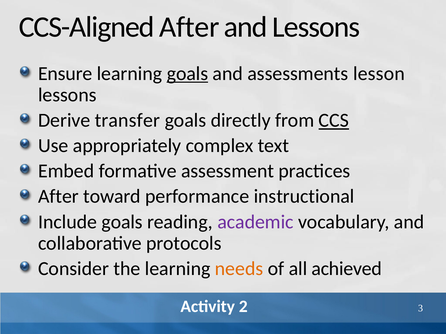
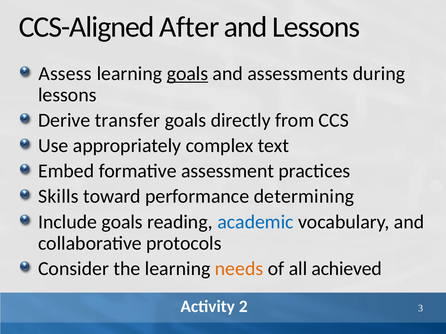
Ensure: Ensure -> Assess (65, 74)
lesson: lesson -> during (379, 74)
CCS underline: present -> none (334, 121)
After: After -> Skills (58, 197)
instructional: instructional -> determining (304, 197)
academic colour: purple -> blue (256, 222)
